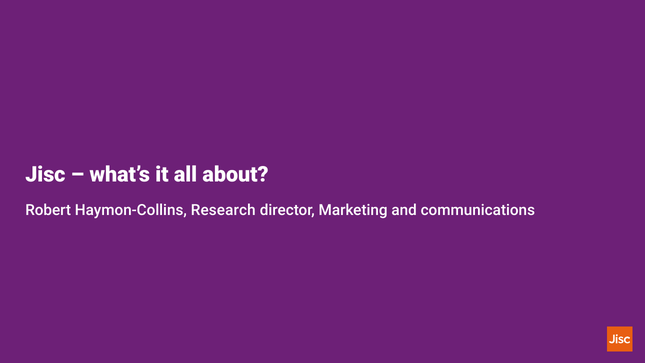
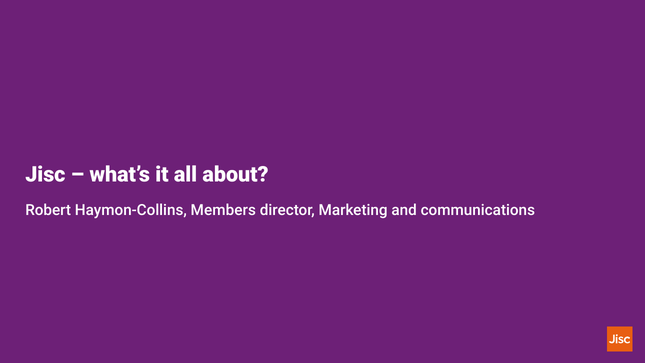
Research: Research -> Members (223, 210)
